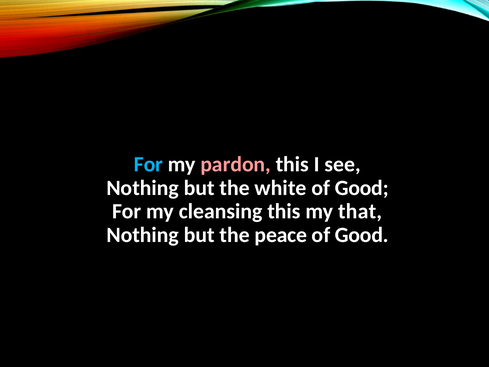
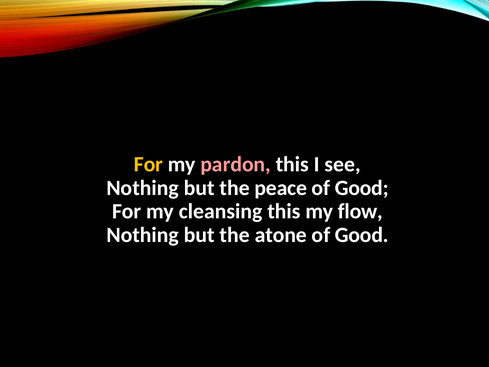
For colour: light blue -> yellow (148, 164)
white: white -> peace (281, 188)
that: that -> flow (360, 211)
peace: peace -> atone (281, 235)
